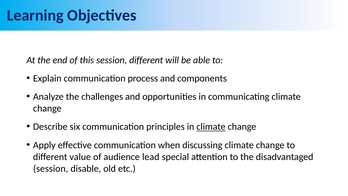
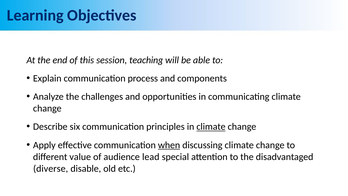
session different: different -> teaching (146, 60)
when underline: none -> present (169, 145)
session: session -> diverse (51, 168)
